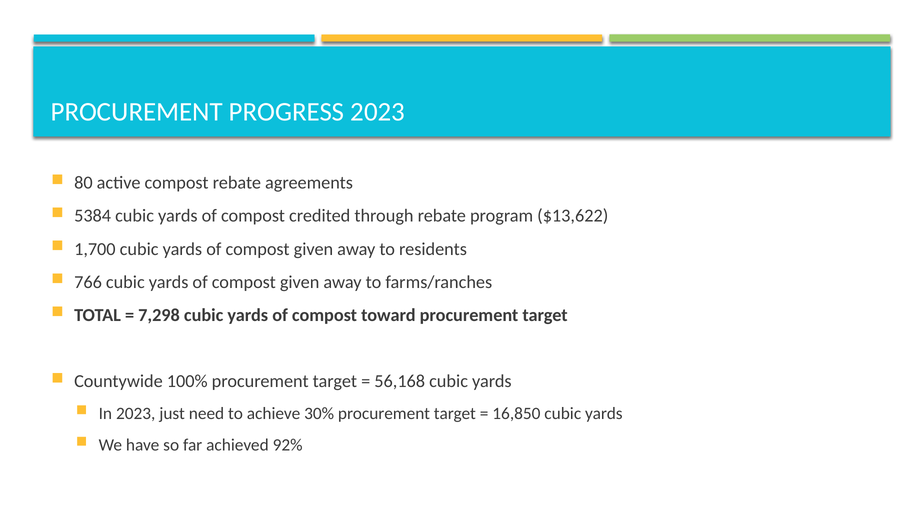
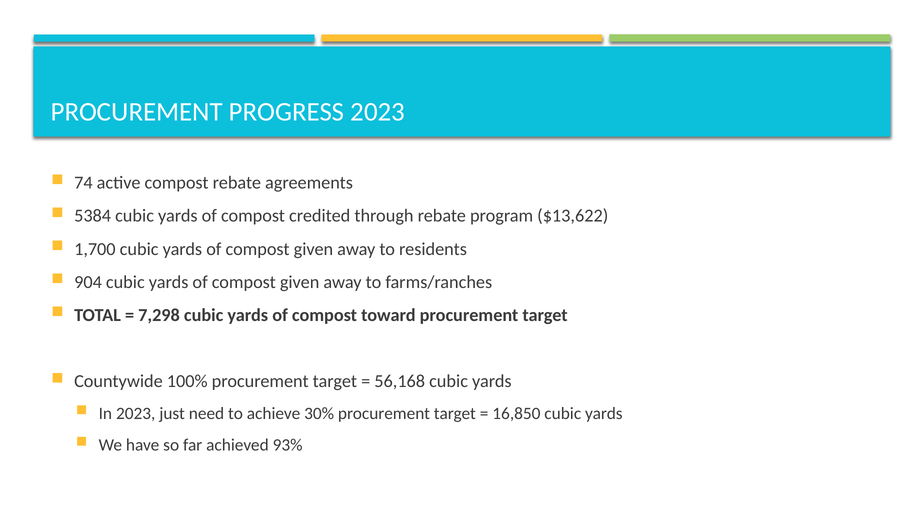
80: 80 -> 74 (83, 183)
766: 766 -> 904 (88, 282)
92%: 92% -> 93% (288, 445)
